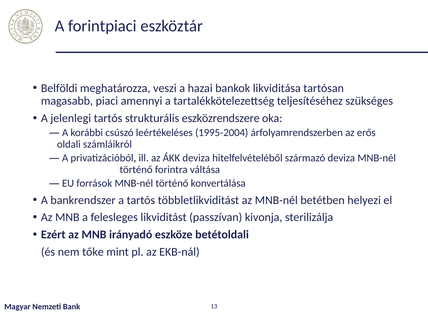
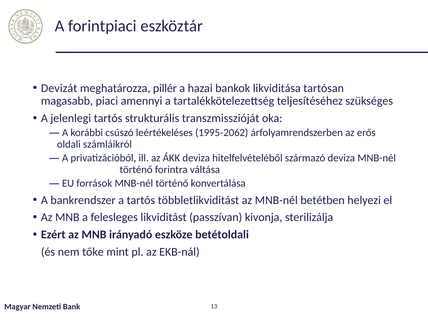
Belföldi: Belföldi -> Devizát (59, 88)
veszi: veszi -> pillér (165, 88)
eszközrendszere: eszközrendszere -> transzmisszióját (221, 118)
1995-2004: 1995-2004 -> 1995-2062 (222, 133)
